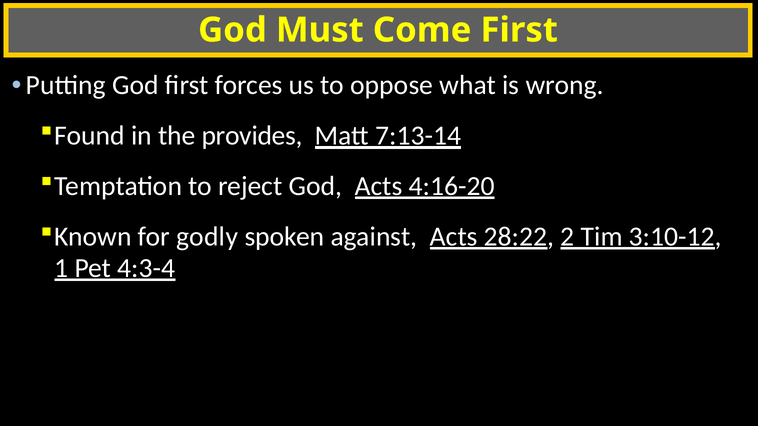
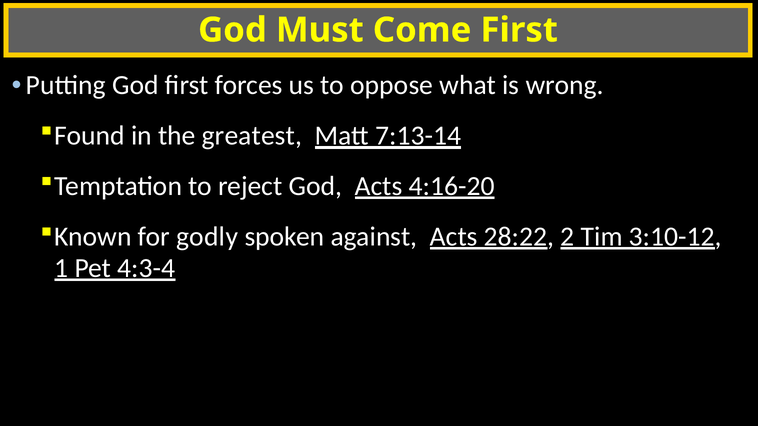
provides: provides -> greatest (252, 136)
